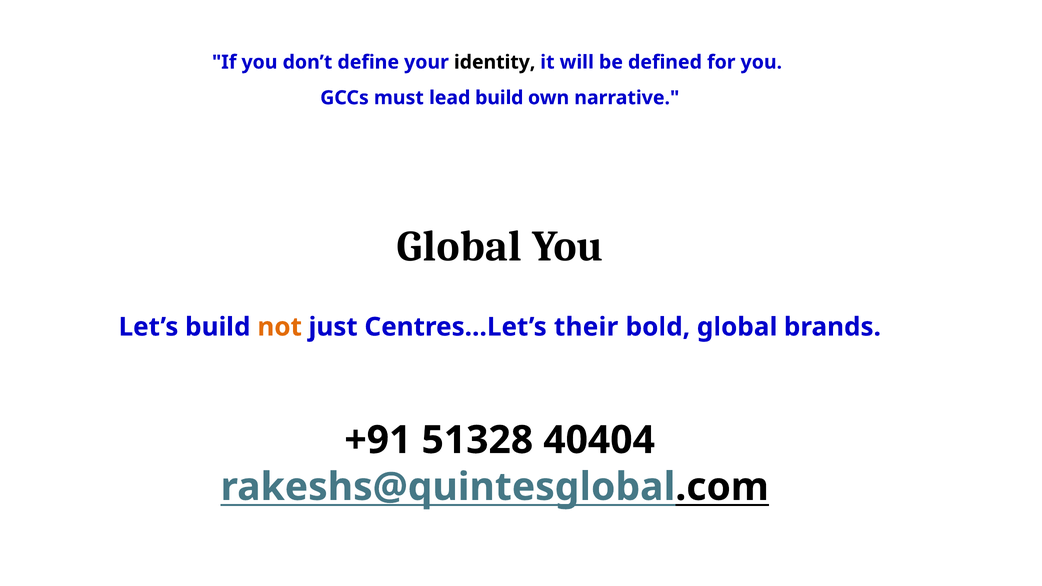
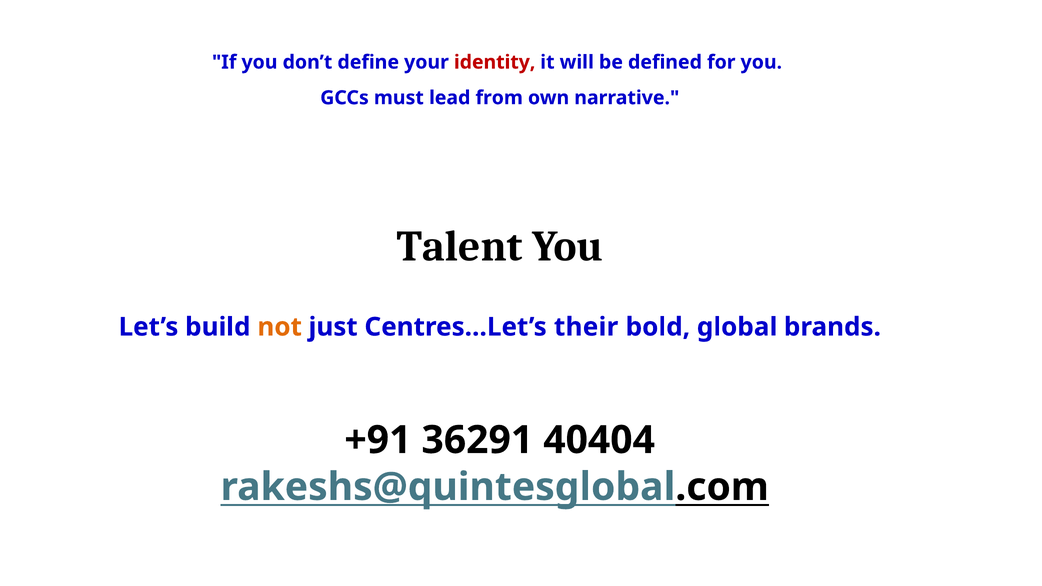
identity colour: black -> red (495, 62)
lead build: build -> from (499, 98)
Global: Global -> Talent (460, 246)
51328: 51328 -> 36291 (477, 440)
